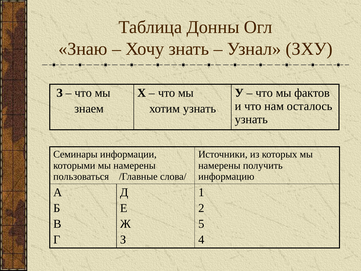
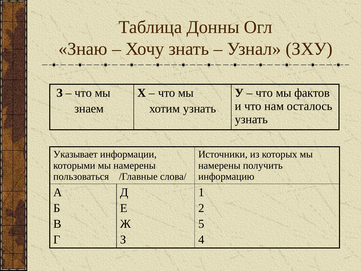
Семинары: Семинары -> Указывает (75, 154)
